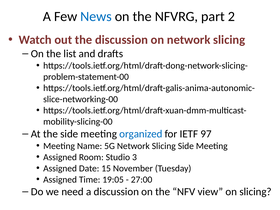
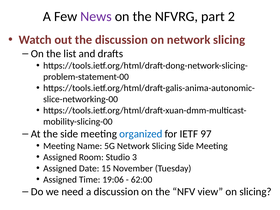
News colour: blue -> purple (96, 16)
19:05: 19:05 -> 19:06 (113, 180)
27:00: 27:00 -> 62:00 (142, 180)
